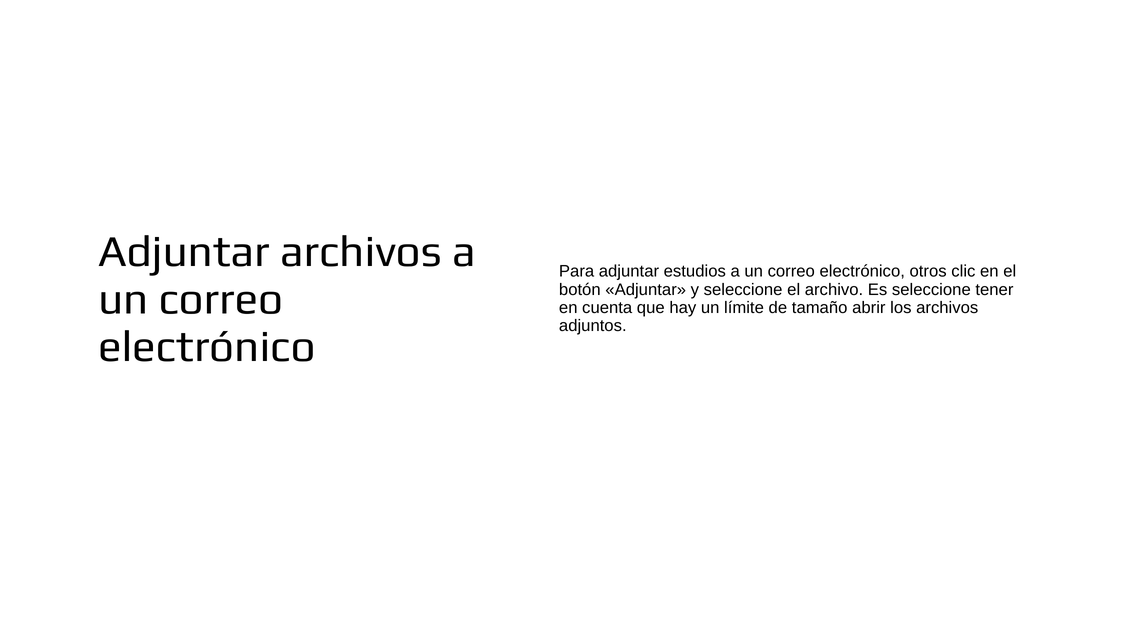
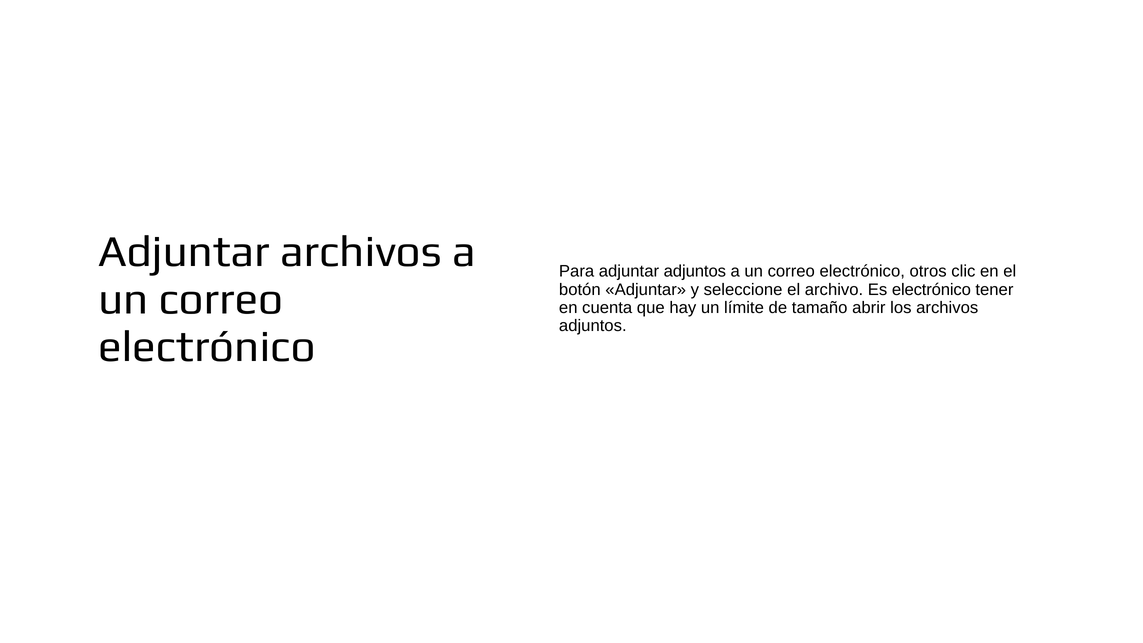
adjuntar estudios: estudios -> adjuntos (695, 271)
Es seleccione: seleccione -> electrónico (931, 289)
